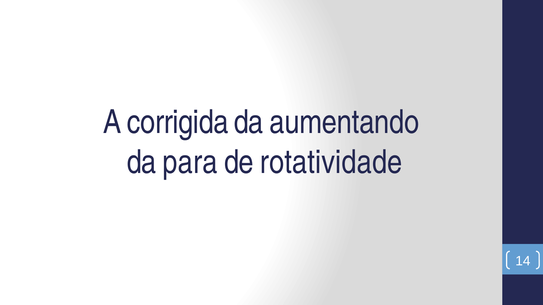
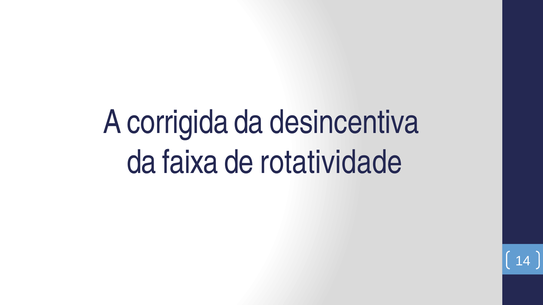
aumentando: aumentando -> desincentiva (344, 123)
para: para -> faixa (190, 162)
